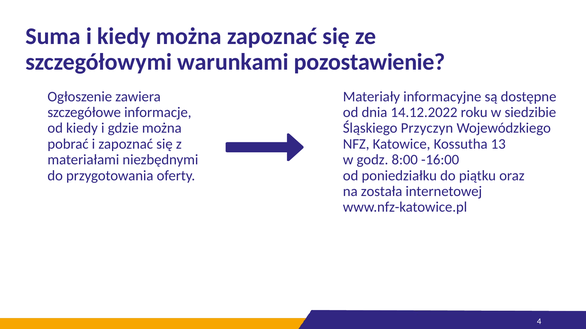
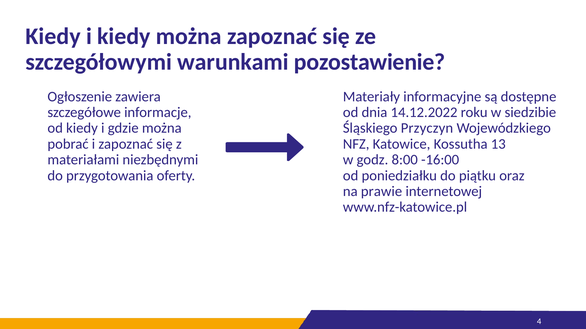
Suma: Suma -> Kiedy (53, 36)
została: została -> prawie (382, 192)
